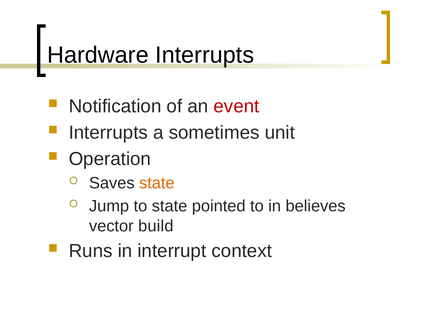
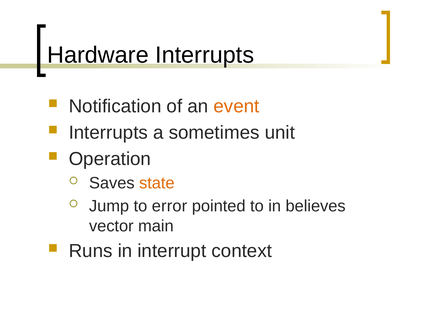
event colour: red -> orange (236, 106)
to state: state -> error (169, 206)
build: build -> main (156, 226)
